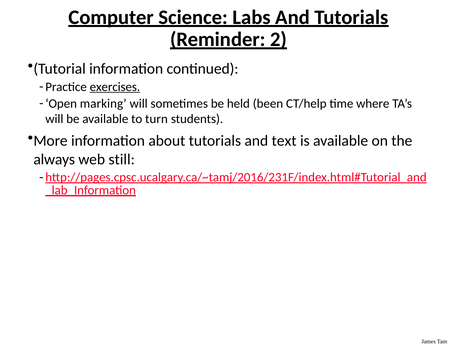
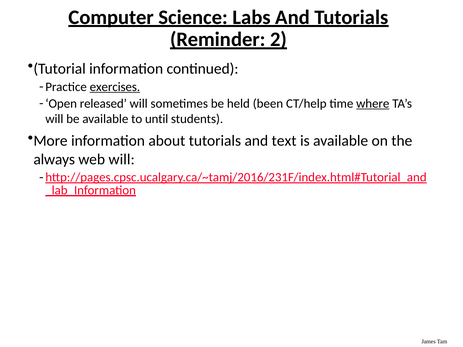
marking: marking -> released (103, 104)
where underline: none -> present (373, 104)
turn: turn -> until (157, 119)
web still: still -> will (122, 159)
